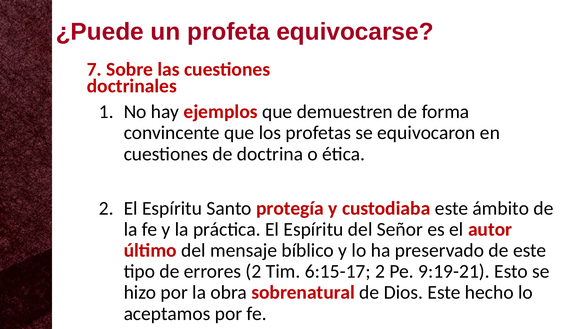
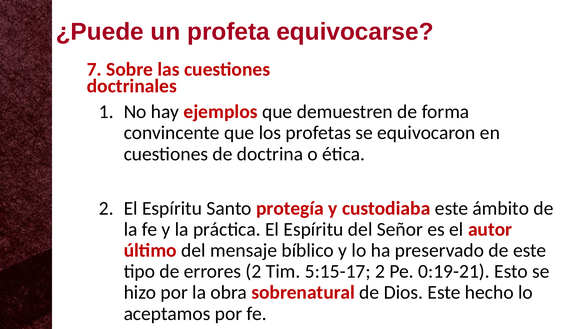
6:15-17: 6:15-17 -> 5:15-17 (338, 272)
9:19-21: 9:19-21 -> 0:19-21 (454, 272)
